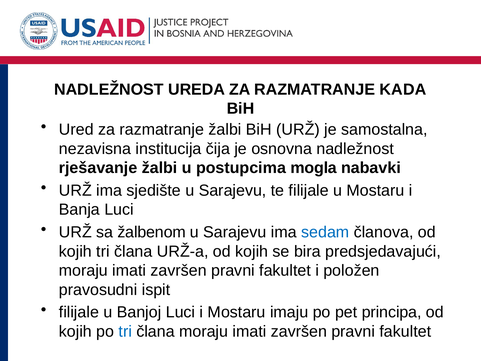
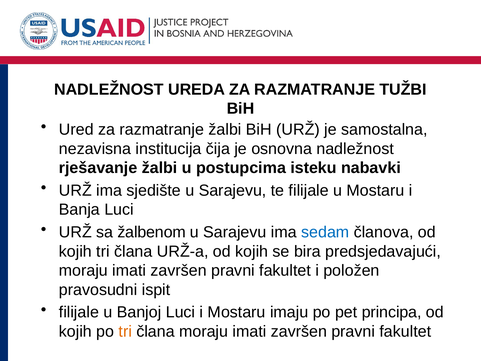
KADA: KADA -> TUŽBI (403, 89)
mogla: mogla -> isteku (314, 168)
tri colour: blue -> orange (125, 331)
